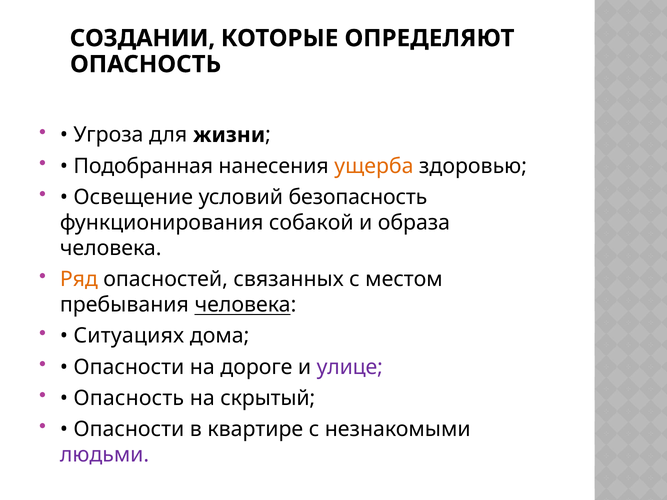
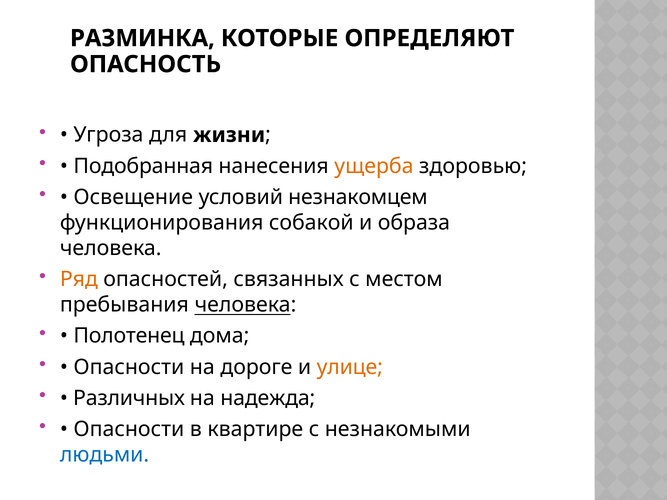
СОЗДАНИИ: СОЗДАНИИ -> РАЗМИНКА (142, 38)
безопасность: безопасность -> незнакомцем (358, 197)
Ситуациях: Ситуациях -> Полотенец (129, 336)
улице colour: purple -> orange (350, 367)
Опасность: Опасность -> Различных (129, 398)
скрытый: скрытый -> надежда (268, 398)
людьми colour: purple -> blue (105, 455)
